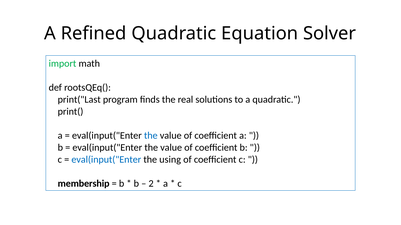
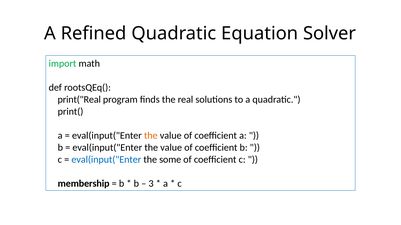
print("Last: print("Last -> print("Real (79, 100)
the colour: blue -> orange (151, 136)
using: using -> some (170, 160)
2: 2 -> 3 (151, 184)
